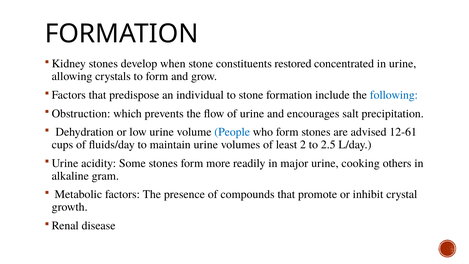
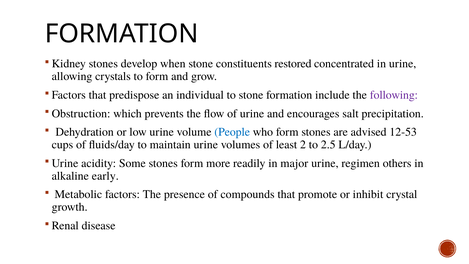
following colour: blue -> purple (394, 95)
12-61: 12-61 -> 12-53 (403, 132)
cooking: cooking -> regimen (361, 163)
gram: gram -> early (105, 176)
